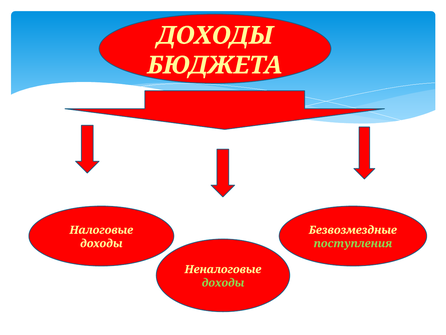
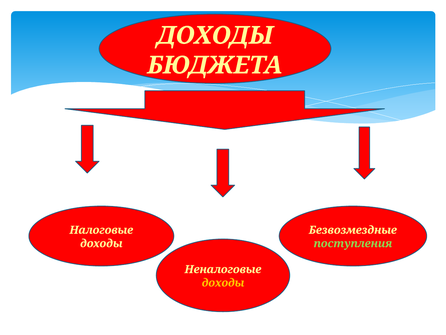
доходы colour: light green -> yellow (223, 282)
